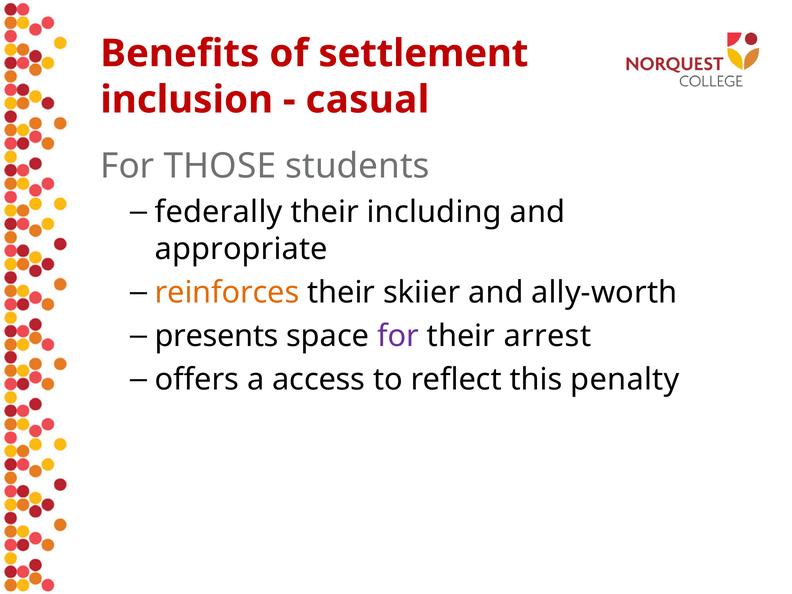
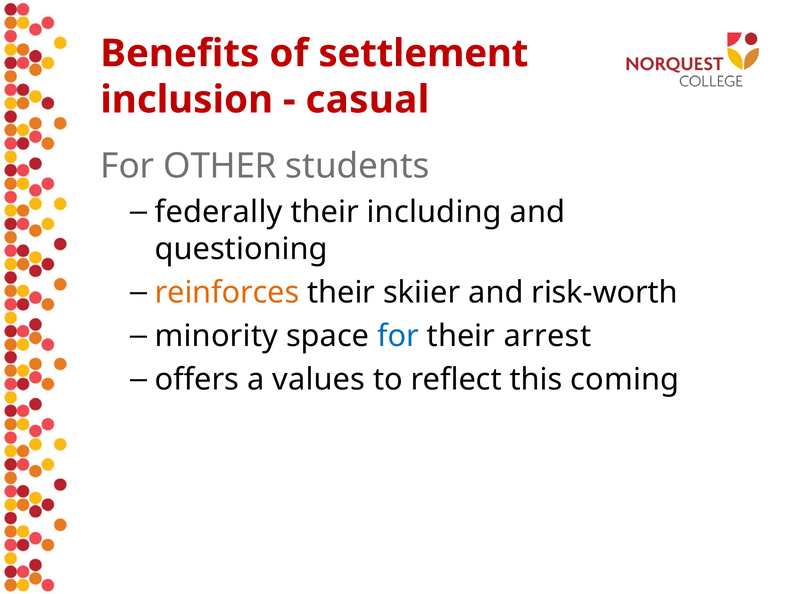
THOSE: THOSE -> OTHER (220, 166)
appropriate: appropriate -> questioning (241, 249)
ally-worth: ally-worth -> risk-worth (605, 293)
presents: presents -> minority (216, 336)
for colour: purple -> blue (398, 336)
access: access -> values (319, 380)
penalty: penalty -> coming (625, 380)
